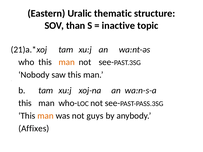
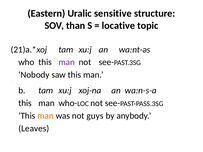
thematic: thematic -> sensitive (113, 13)
inactive: inactive -> locative (118, 26)
man colour: orange -> purple (67, 62)
Affixes: Affixes -> Leaves (34, 129)
